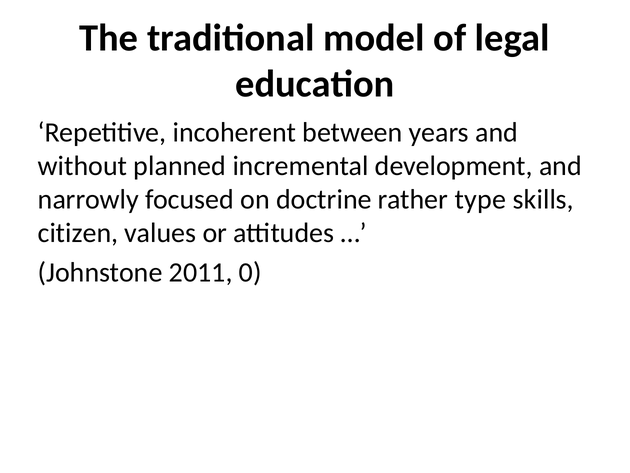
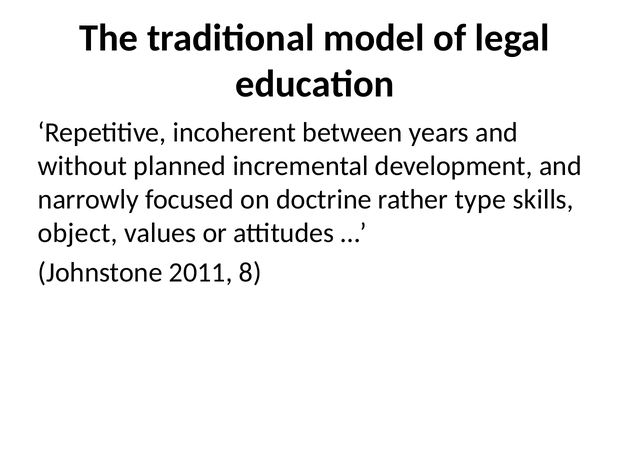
citizen: citizen -> object (78, 233)
0: 0 -> 8 (250, 272)
